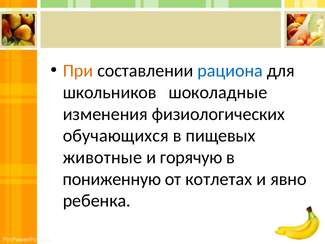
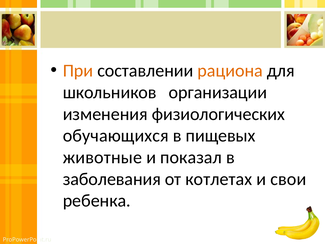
рациона colour: blue -> orange (230, 71)
шоколадные: шоколадные -> организации (218, 92)
горячую: горячую -> показал (191, 157)
пониженную: пониженную -> заболевания (112, 179)
явно: явно -> свои (288, 179)
